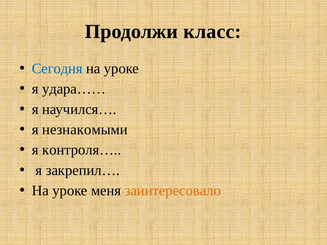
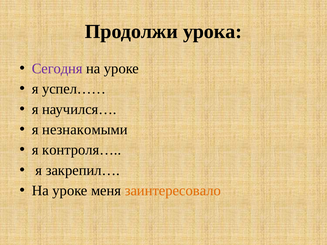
класс: класс -> урока (212, 32)
Сегодня colour: blue -> purple (57, 69)
удара……: удара…… -> успел…… (74, 89)
